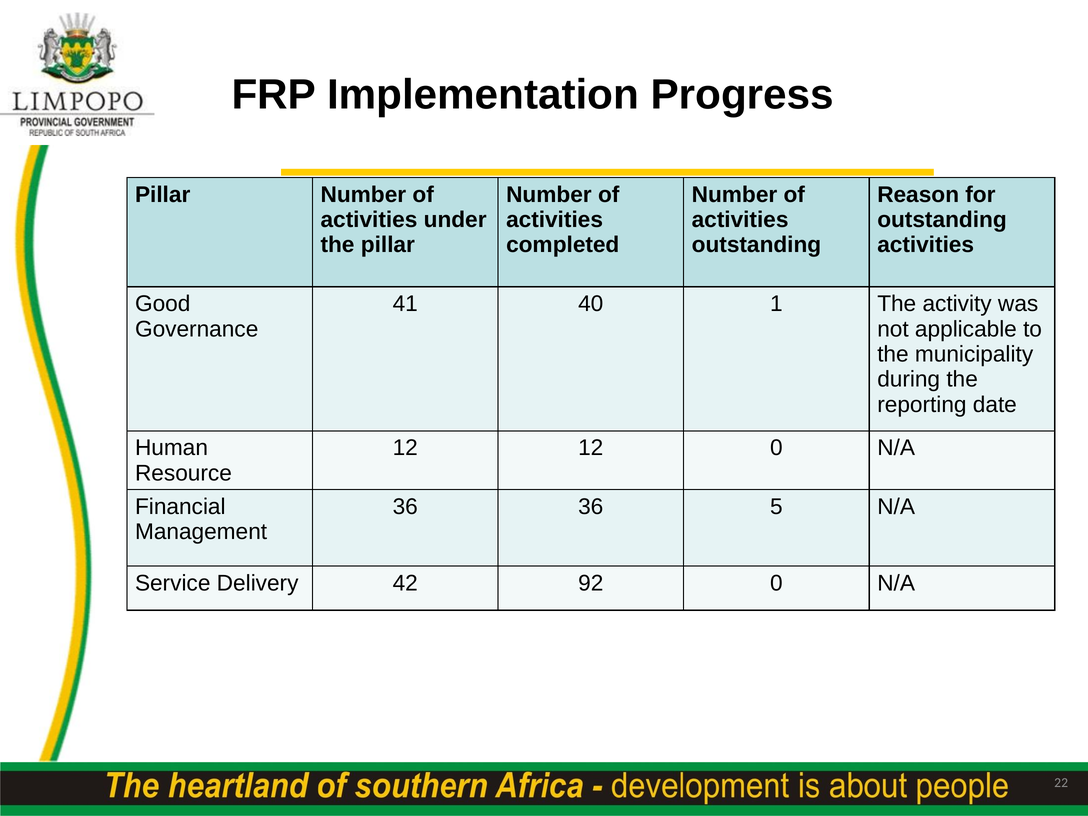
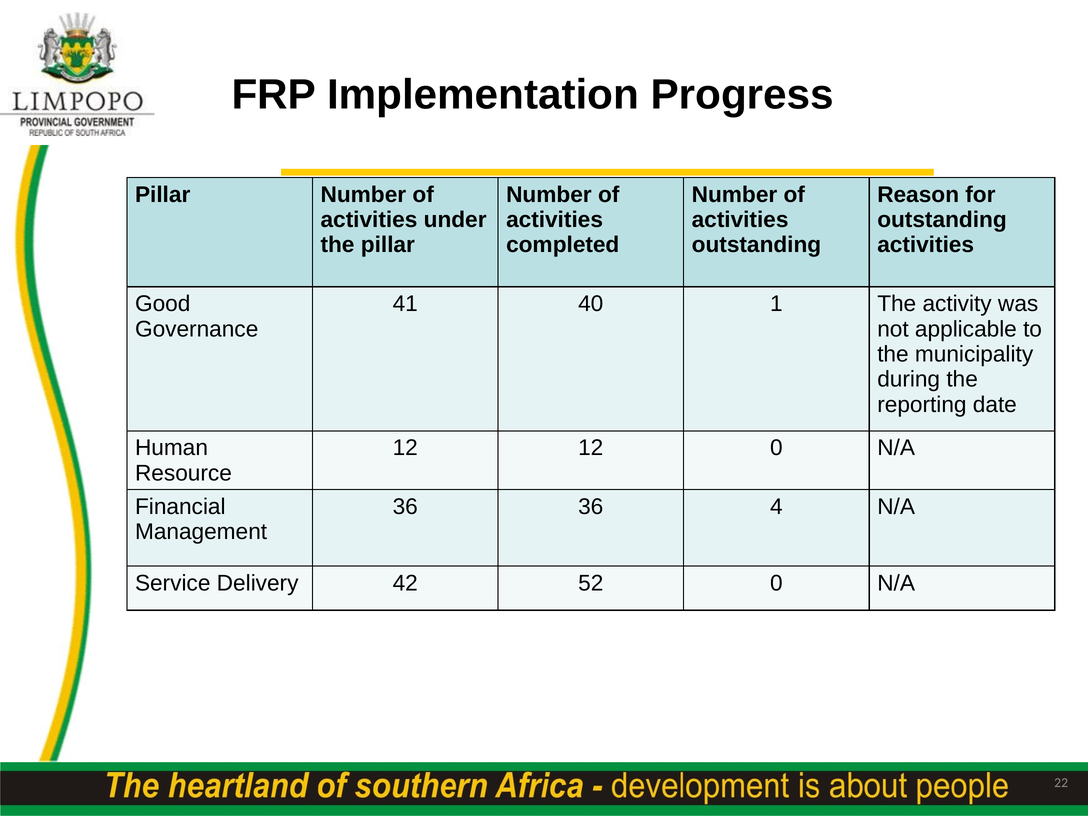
5: 5 -> 4 (776, 507)
92: 92 -> 52 (591, 583)
